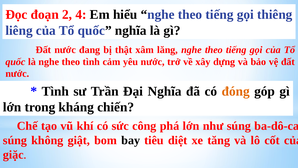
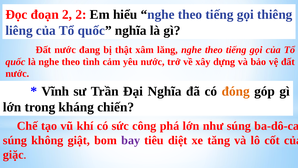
2 4: 4 -> 2 (81, 15)
Tình: Tình -> Vĩnh (55, 91)
bay colour: black -> purple (131, 140)
